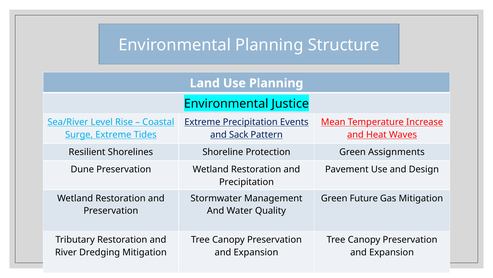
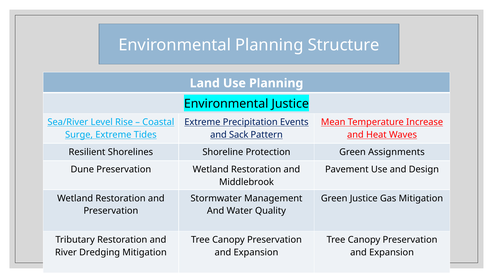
Precipitation: Precipitation -> Middlebrook (247, 182)
Green Future: Future -> Justice (364, 198)
